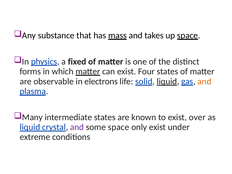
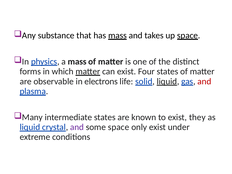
a fixed: fixed -> mass (77, 62)
and colour: orange -> red (204, 81)
over: over -> they (197, 117)
